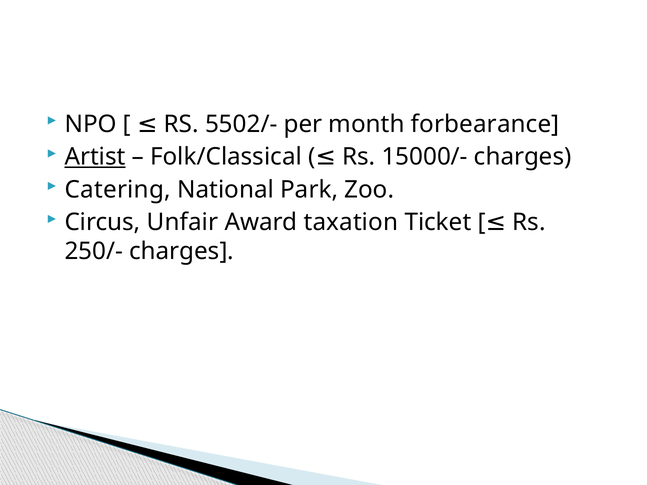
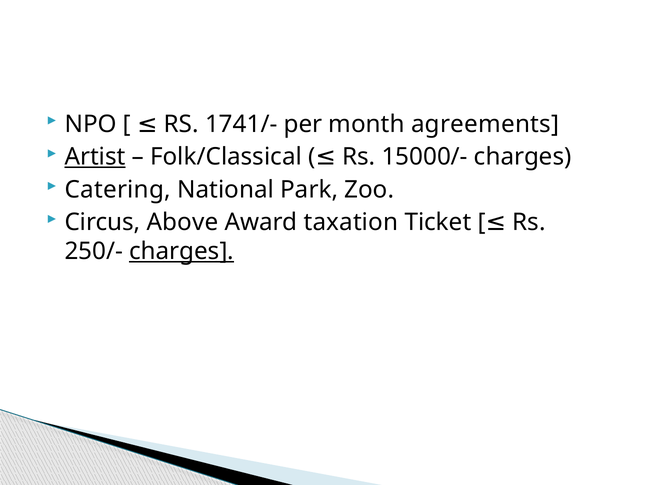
5502/-: 5502/- -> 1741/- (241, 124)
forbearance: forbearance -> agreements (485, 124)
Unfair: Unfair -> Above (183, 222)
charges underline: none -> present (182, 252)
